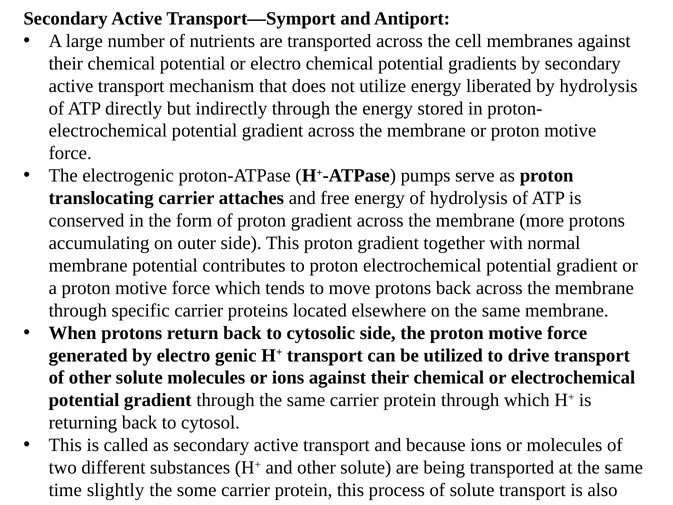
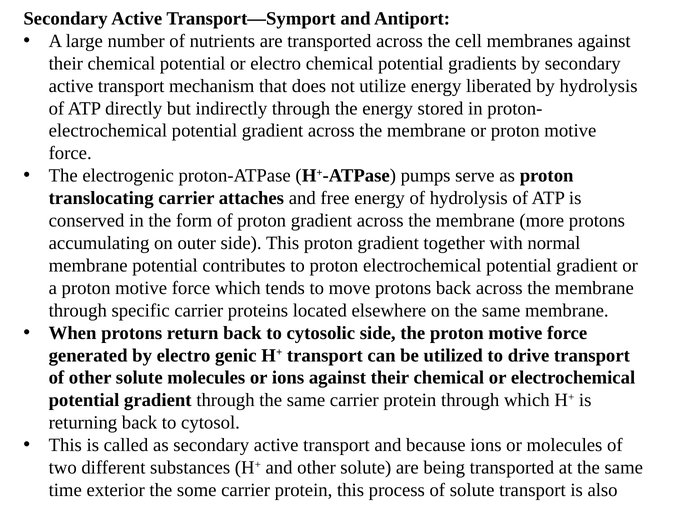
slightly: slightly -> exterior (116, 490)
